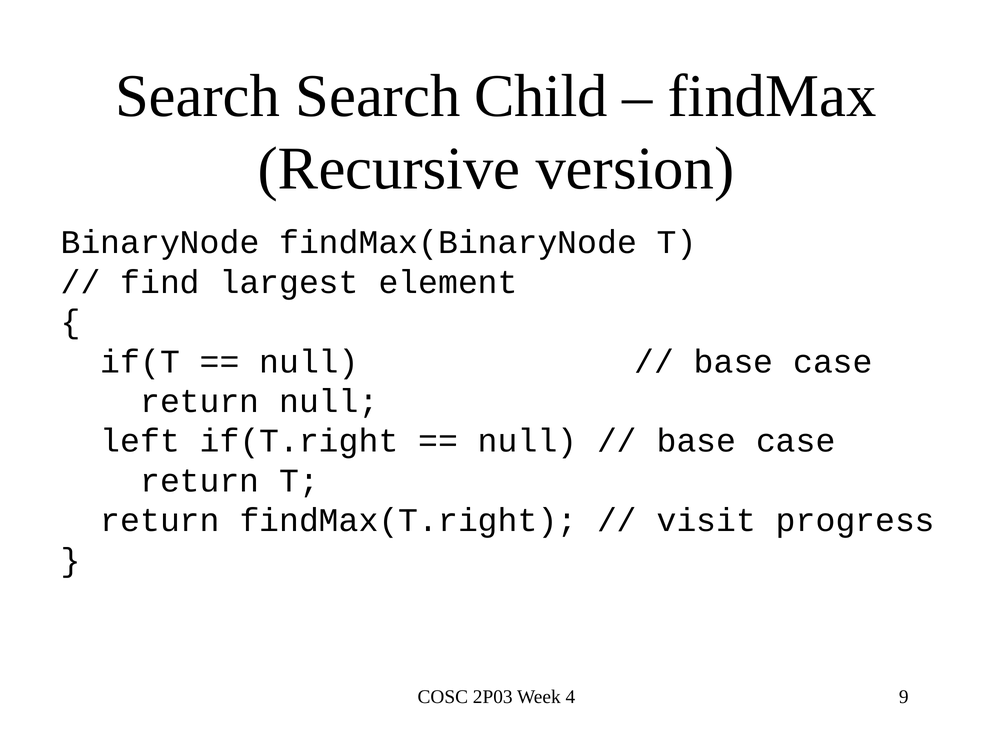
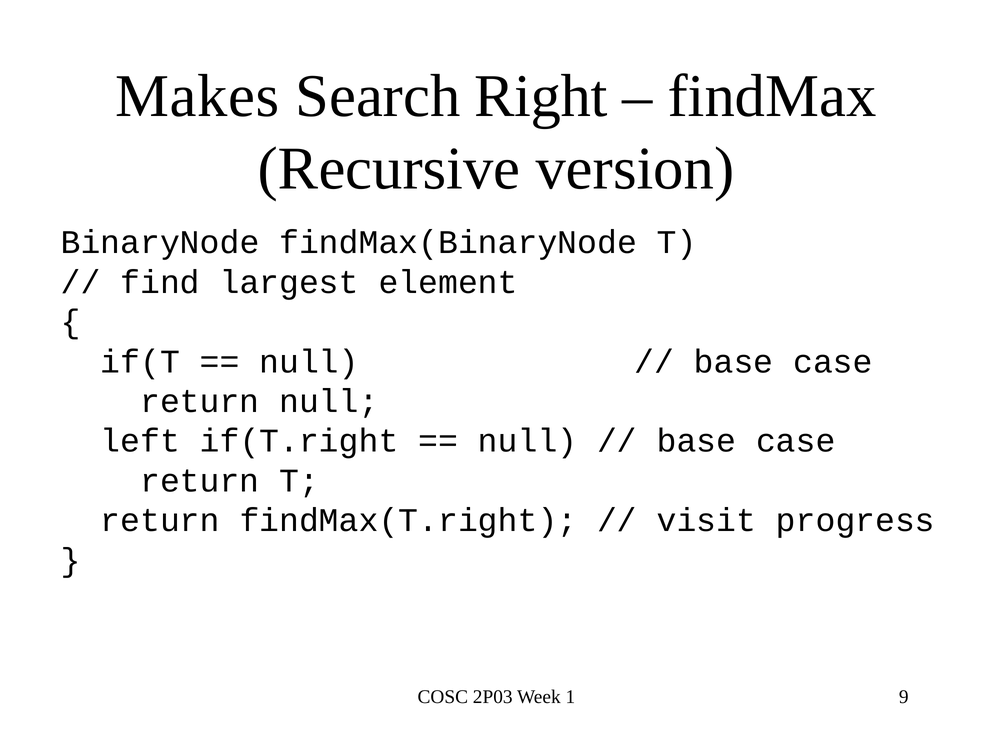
Search: Search -> Makes (197, 96)
Child: Child -> Right (541, 96)
4: 4 -> 1 (570, 696)
